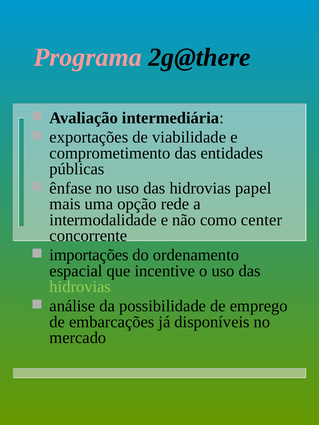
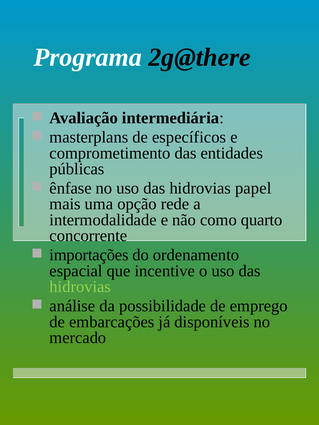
Programa colour: pink -> white (88, 57)
exportações: exportações -> masterplans (89, 137)
viabilidade: viabilidade -> específicos (189, 137)
center: center -> quarto (262, 220)
